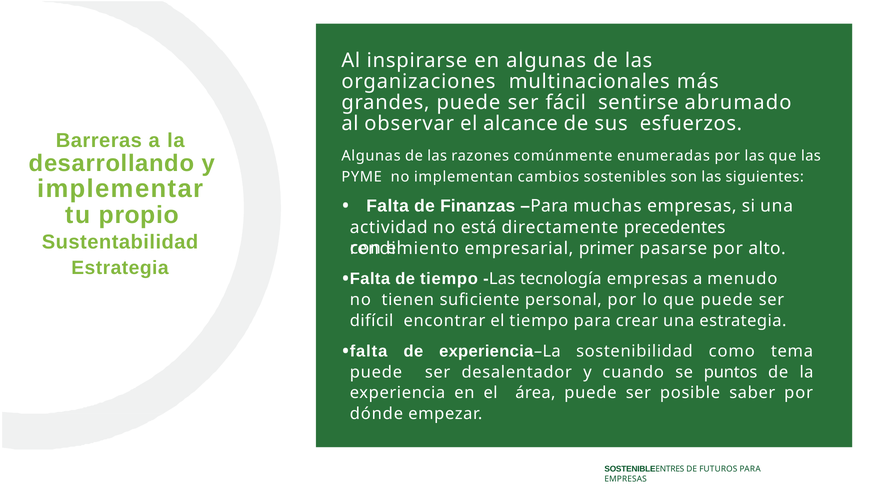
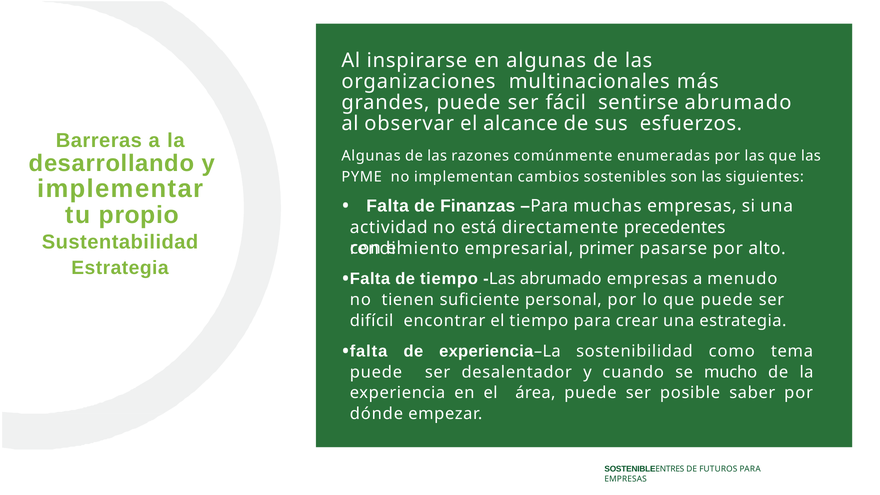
Las tecnología: tecnología -> abrumado (561, 279)
puntos: puntos -> mucho (731, 372)
